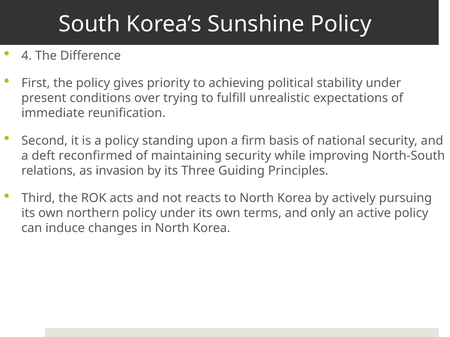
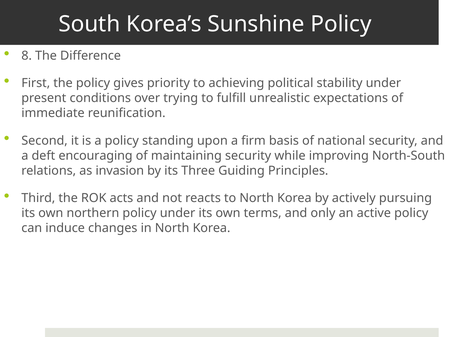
4: 4 -> 8 (27, 56)
reconfirmed: reconfirmed -> encouraging (96, 156)
